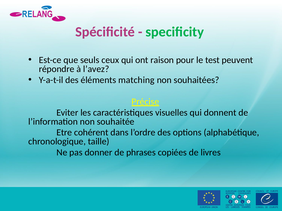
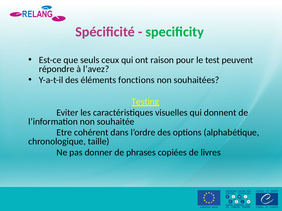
matching: matching -> fonctions (136, 80)
Précise: Précise -> Testing (145, 102)
